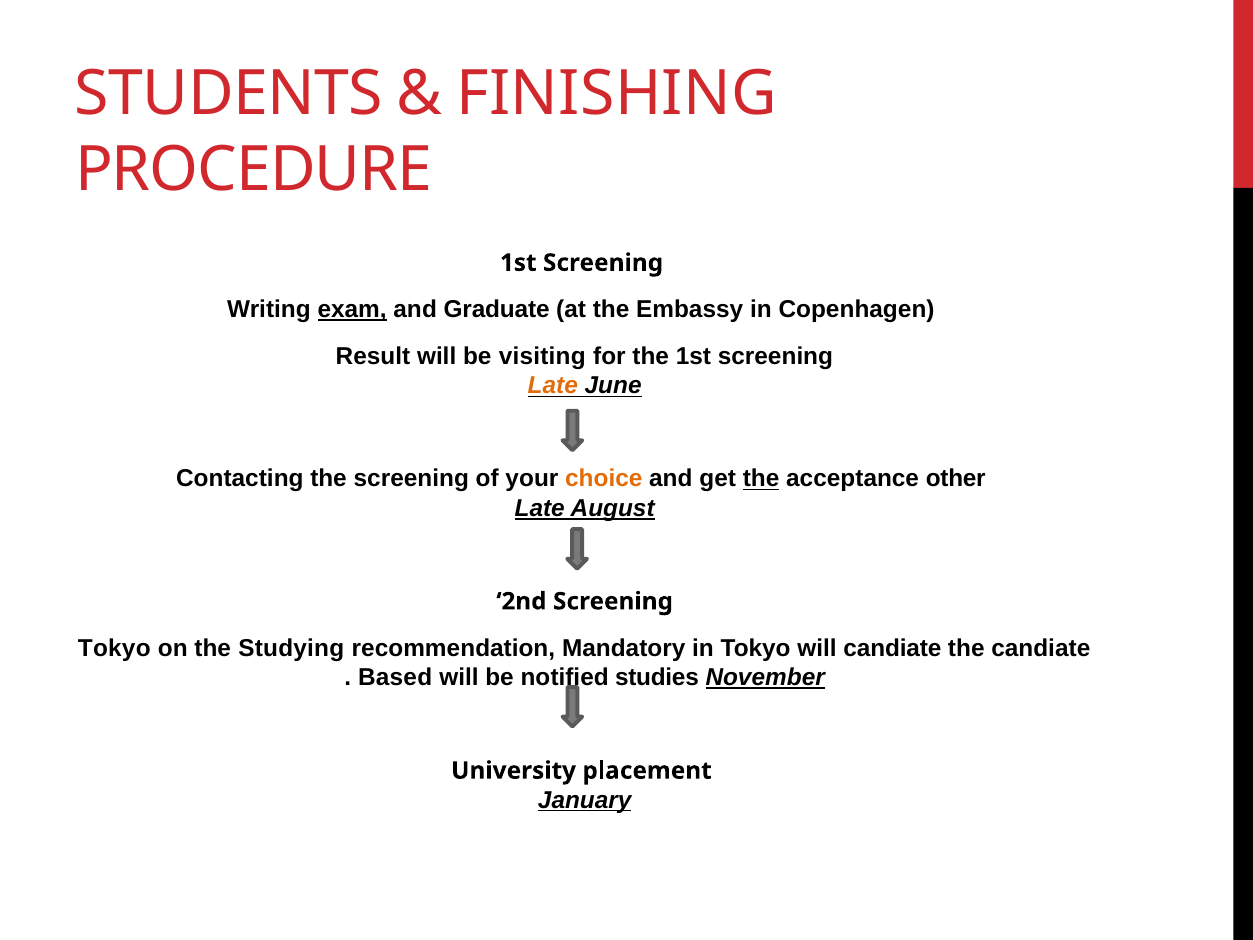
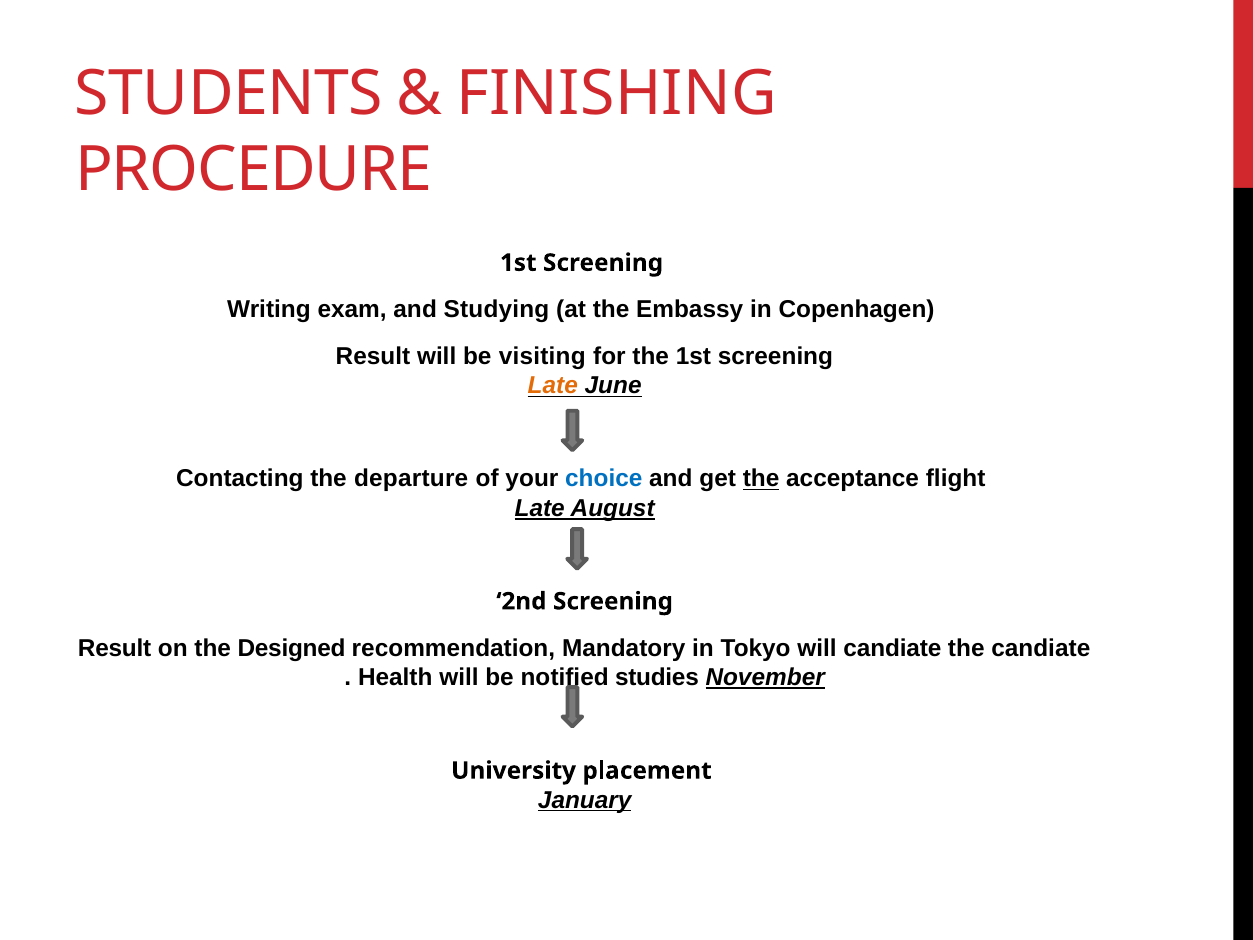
exam underline: present -> none (352, 309)
Graduate: Graduate -> Studying (496, 309)
the screening: screening -> departure (411, 479)
choice colour: orange -> blue (604, 479)
other: other -> flight (956, 479)
Tokyo: Tokyo -> Result (115, 648)
Studying: Studying -> Designed (292, 648)
Based: Based -> Health (395, 677)
